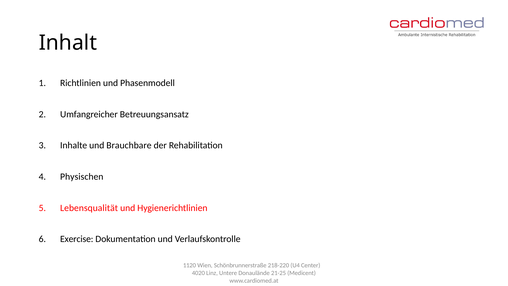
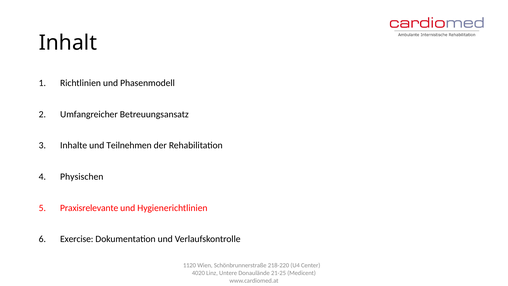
Brauchbare: Brauchbare -> Teilnehmen (129, 145)
Lebensqualität: Lebensqualität -> Praxisrelevante (89, 208)
